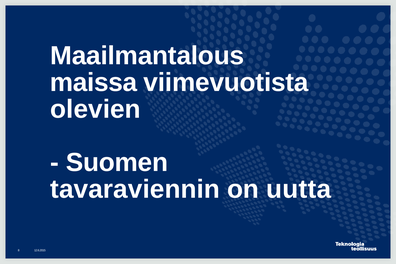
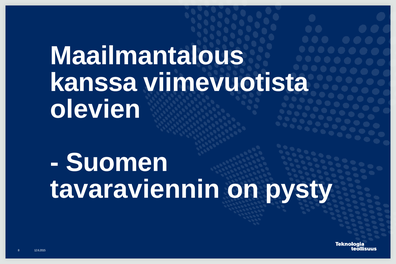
maissa: maissa -> kanssa (94, 82)
uutta: uutta -> pysty (299, 189)
